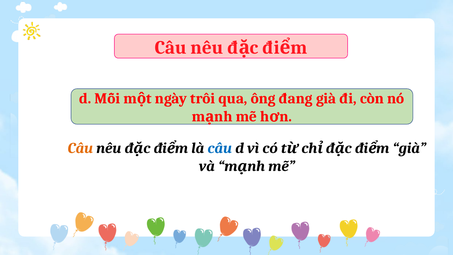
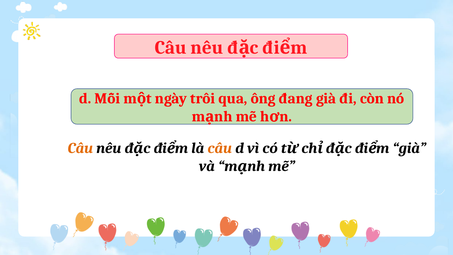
câu colour: blue -> orange (220, 148)
